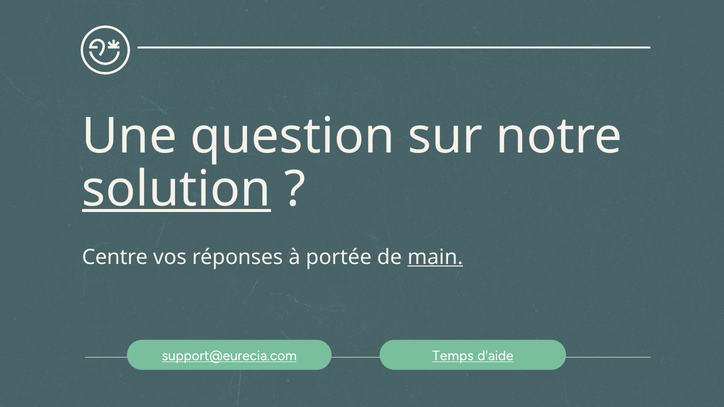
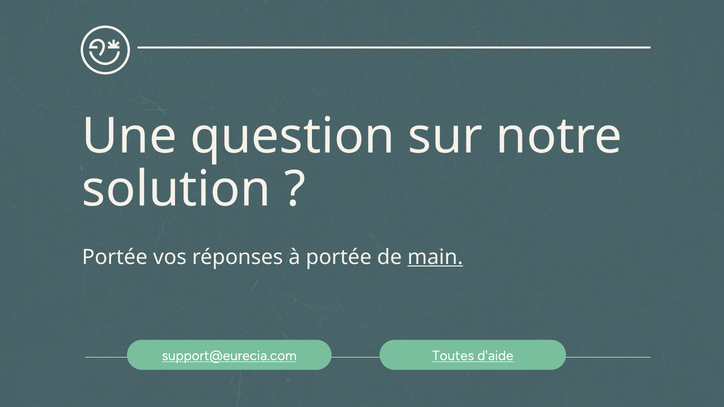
solution underline: present -> none (177, 189)
Centre: Centre -> Portée (115, 257)
Temps: Temps -> Toutes (453, 356)
